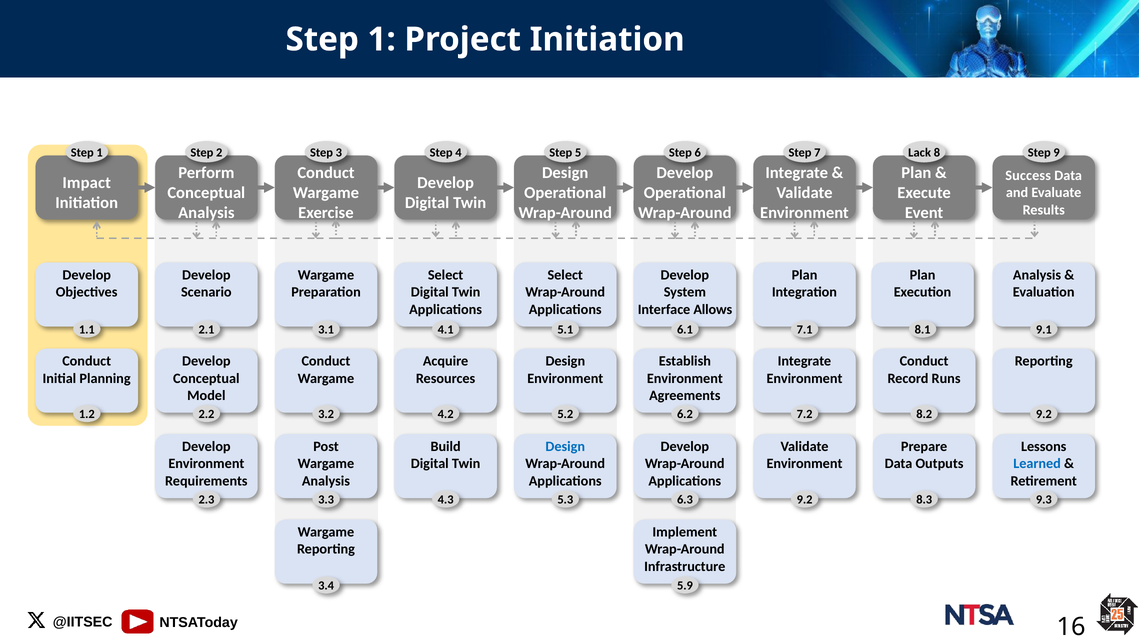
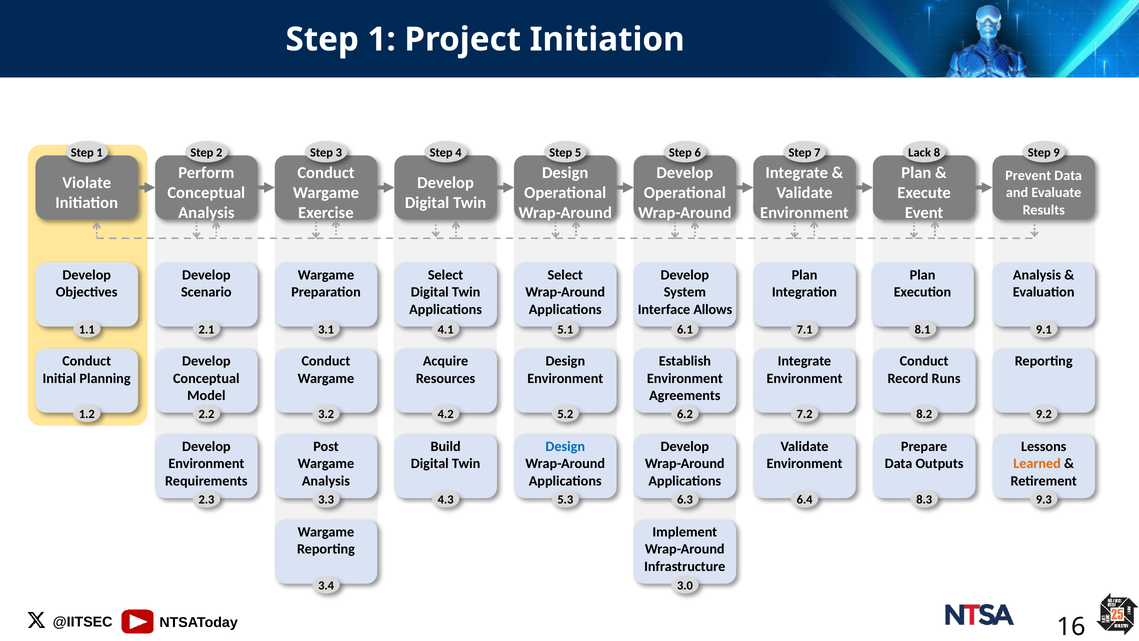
Success: Success -> Prevent (1028, 176)
Impact: Impact -> Violate (87, 183)
Learned colour: blue -> orange (1037, 464)
9.2: 9.2 -> 6.4 (805, 500)
5.9: 5.9 -> 3.0 (685, 585)
